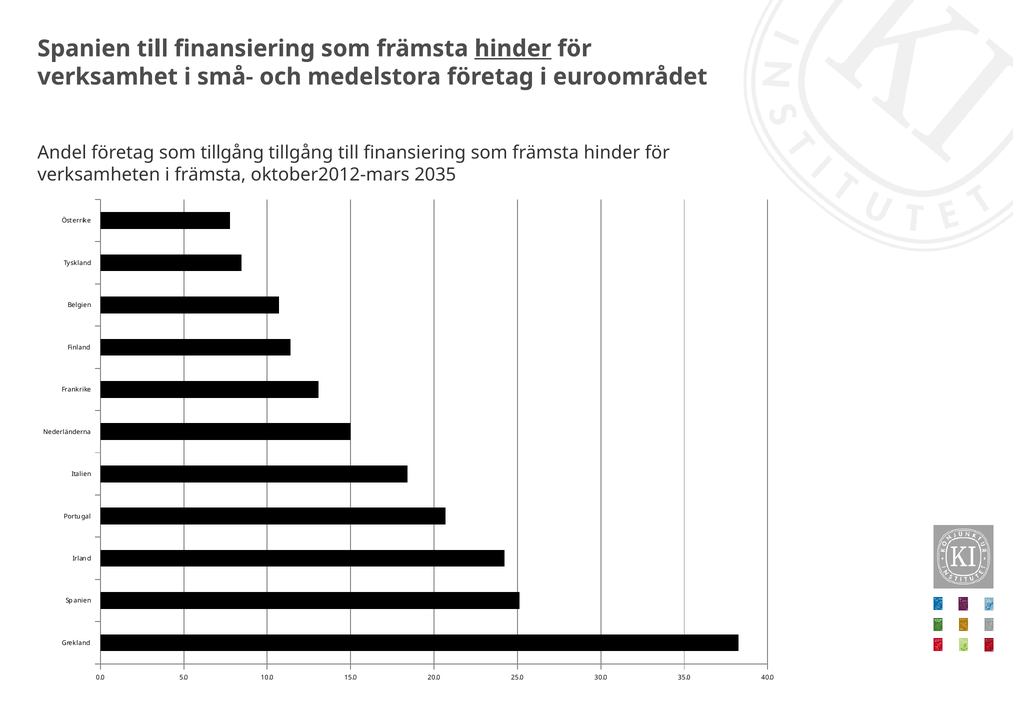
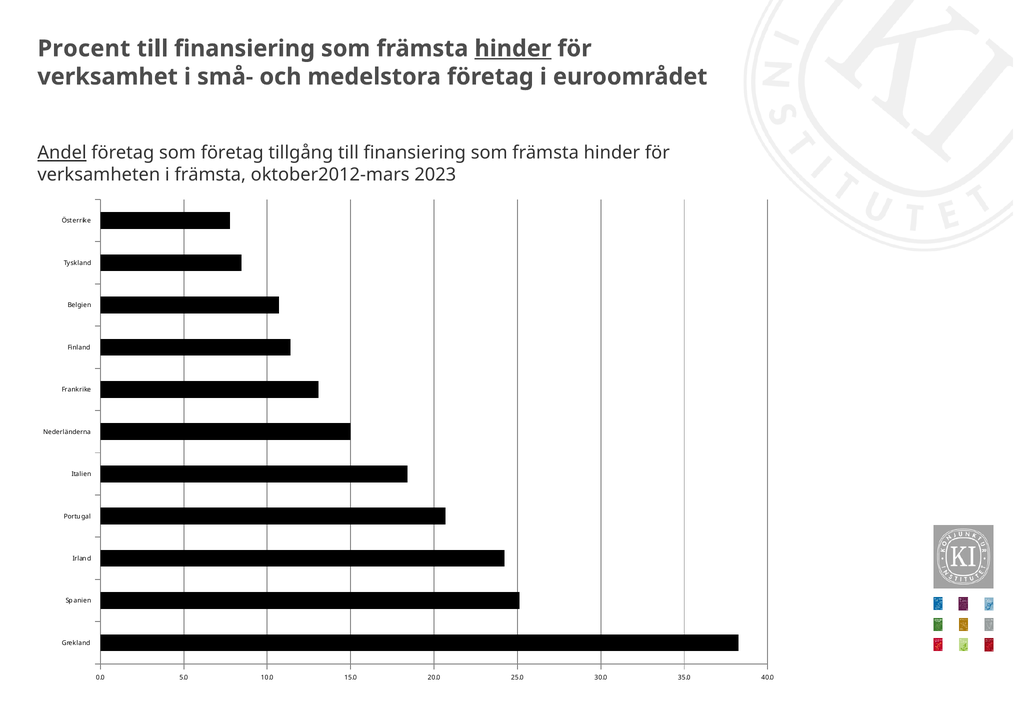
Spanien: Spanien -> Procent (84, 49)
Andel underline: none -> present (62, 153)
som tillgång: tillgång -> företag (232, 153)
2035: 2035 -> 2023 (435, 175)
